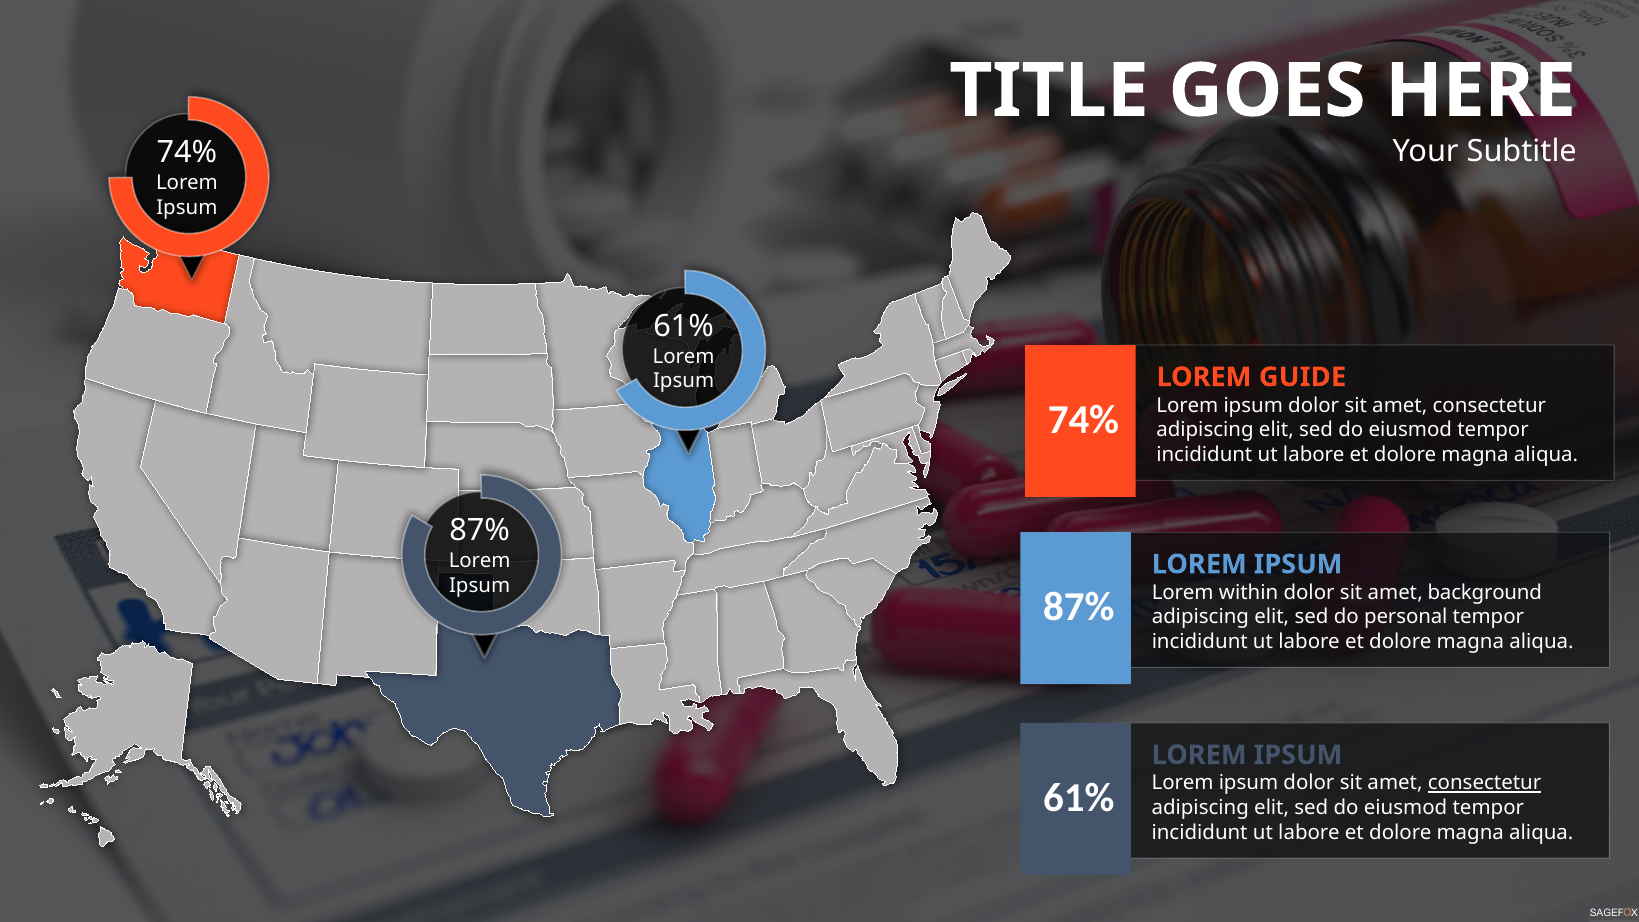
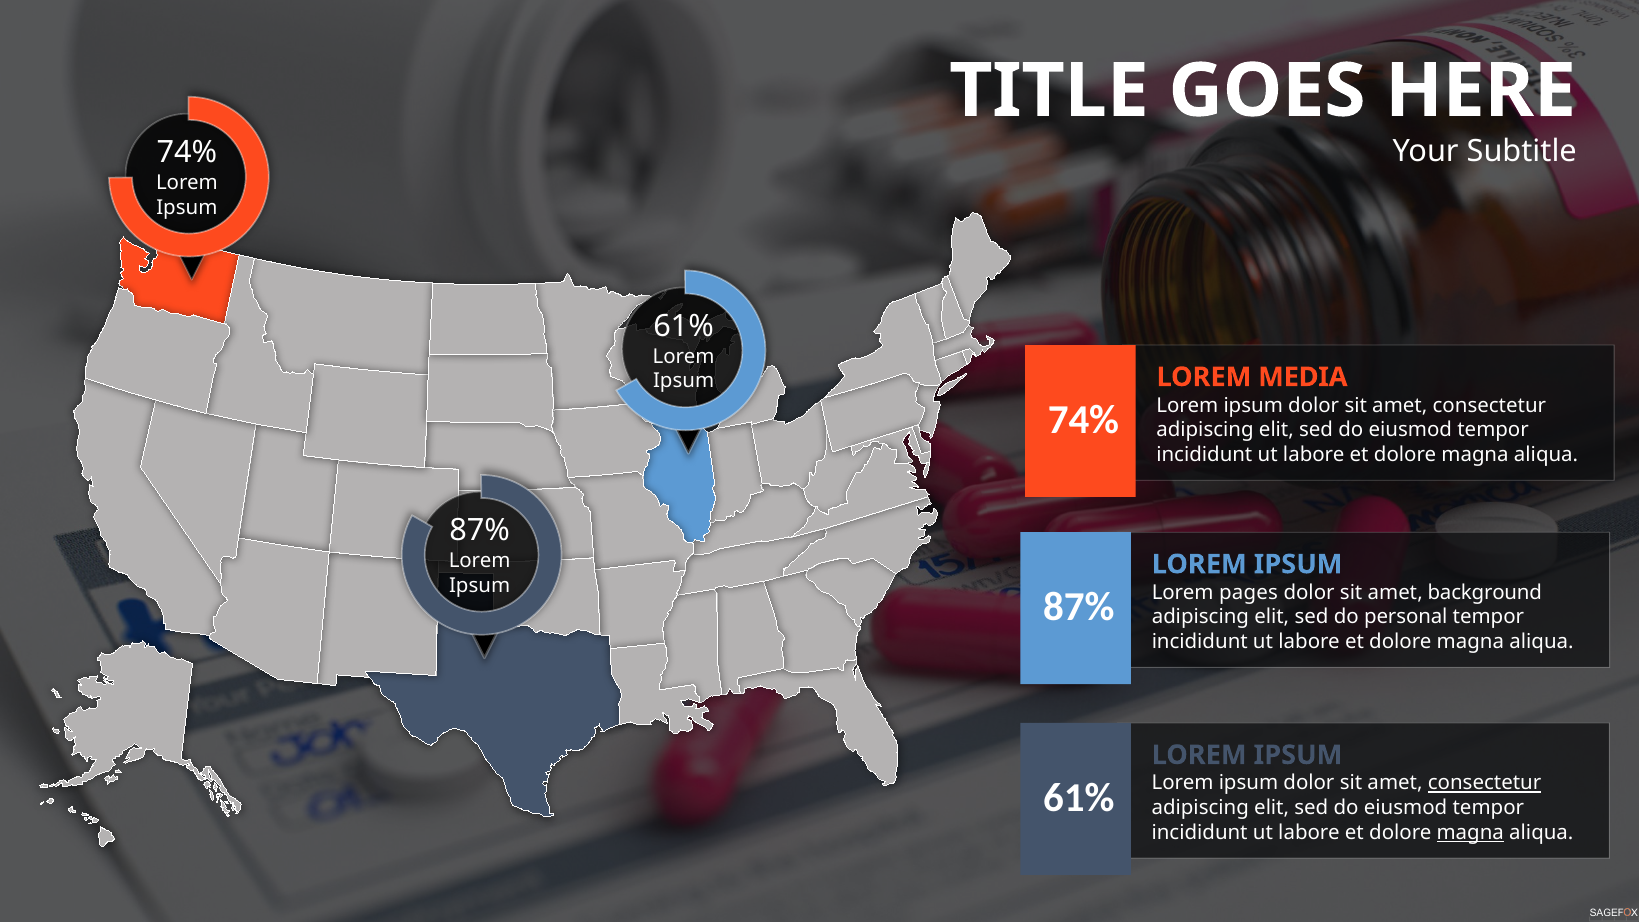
GUIDE: GUIDE -> MEDIA (1303, 377)
within: within -> pages (1249, 592)
magna underline: none -> present (1470, 832)
